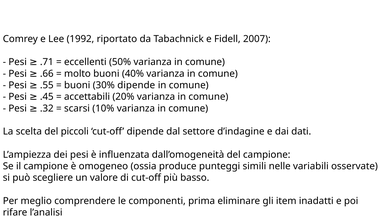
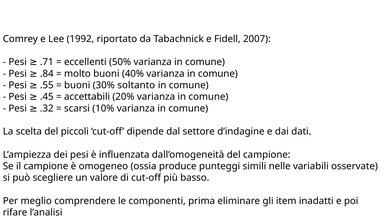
.66: .66 -> .84 (47, 74)
30% dipende: dipende -> soltanto (136, 85)
